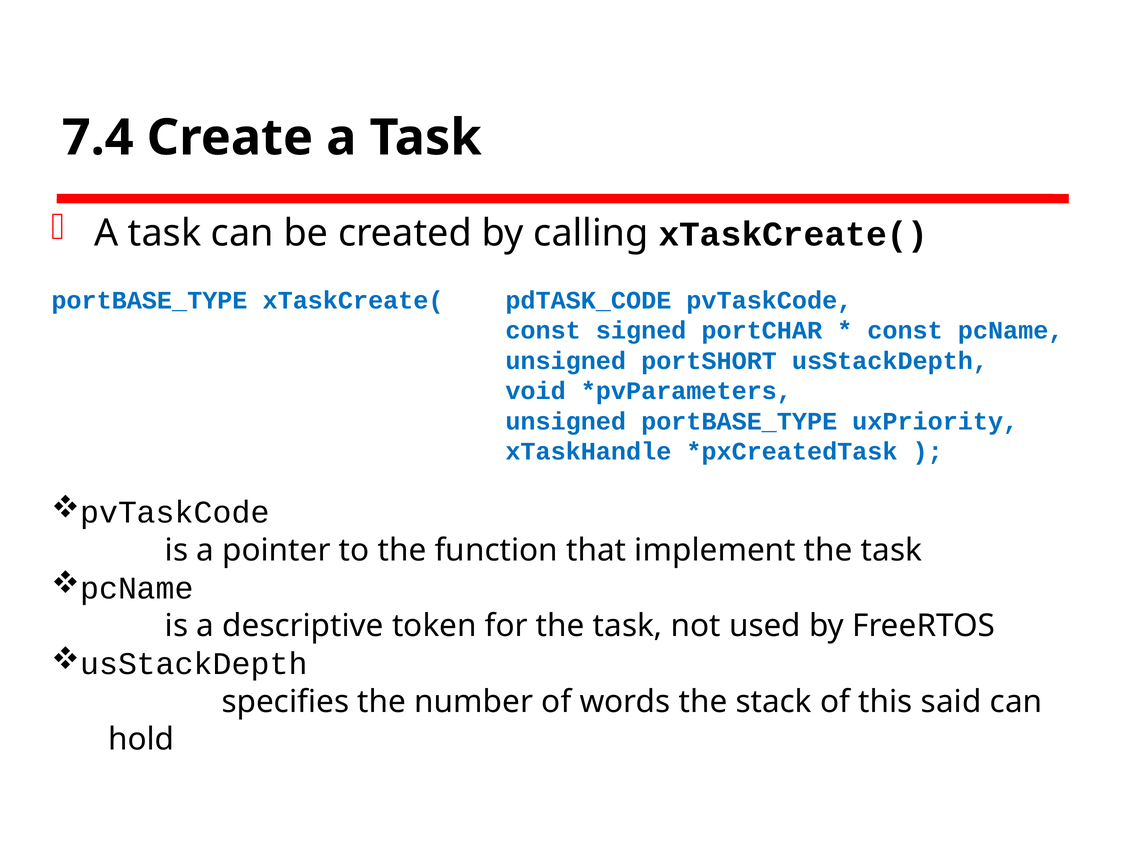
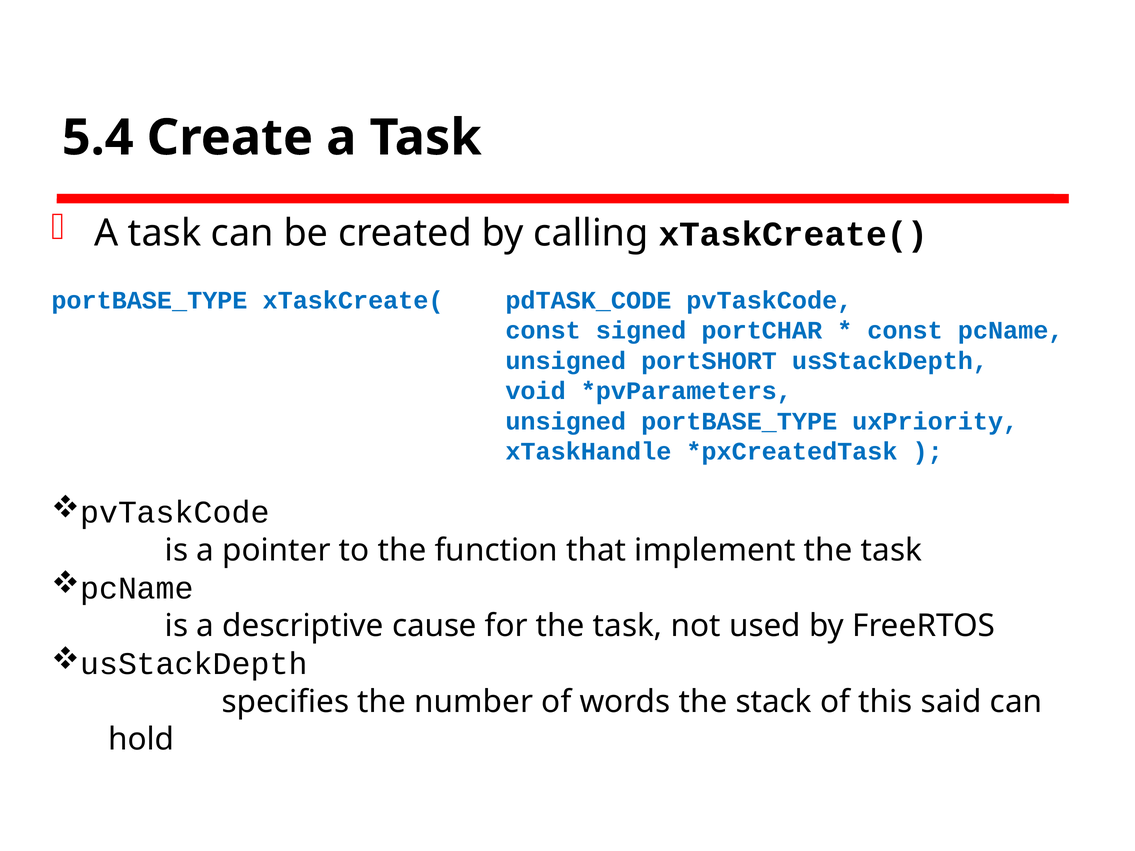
7.4: 7.4 -> 5.4 (98, 138)
token: token -> cause (434, 626)
